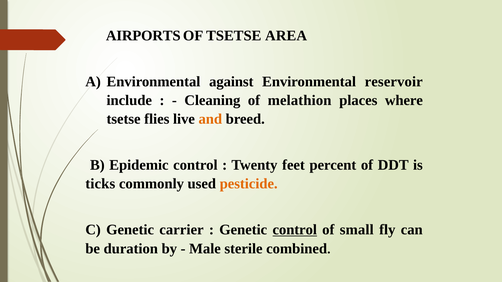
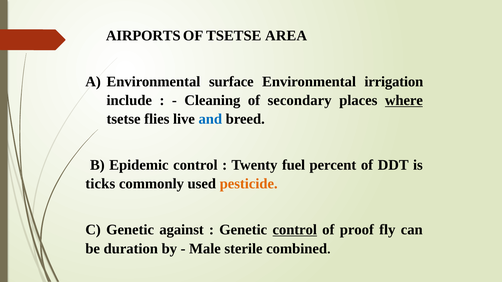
against: against -> surface (231, 82)
reservoir: reservoir -> irrigation (394, 82)
melathion: melathion -> secondary (300, 100)
where underline: none -> present (404, 100)
and colour: orange -> blue (210, 119)
feet: feet -> fuel (294, 165)
carrier: carrier -> against (182, 230)
small: small -> proof (357, 230)
